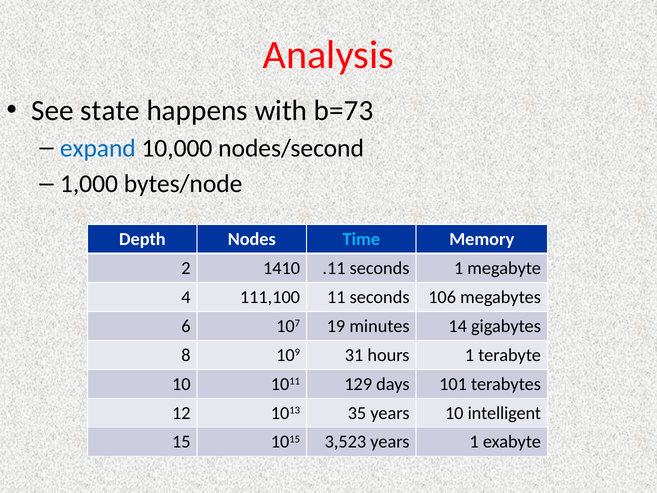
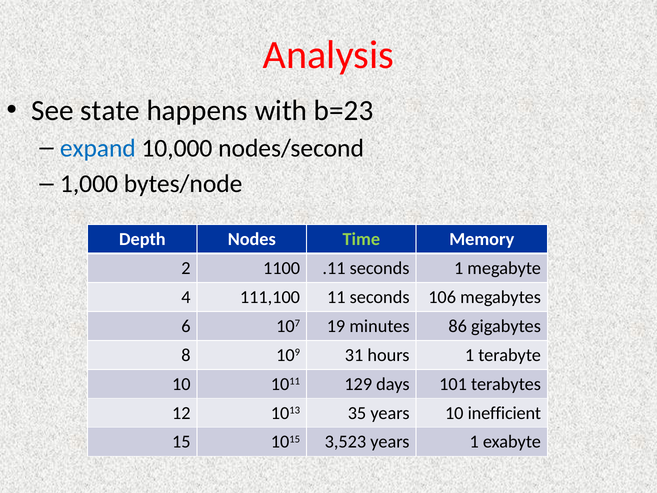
b=73: b=73 -> b=23 (344, 110)
Time colour: light blue -> light green (361, 239)
1410: 1410 -> 1100 (282, 268)
14: 14 -> 86 (458, 326)
intelligent: intelligent -> inefficient (504, 413)
